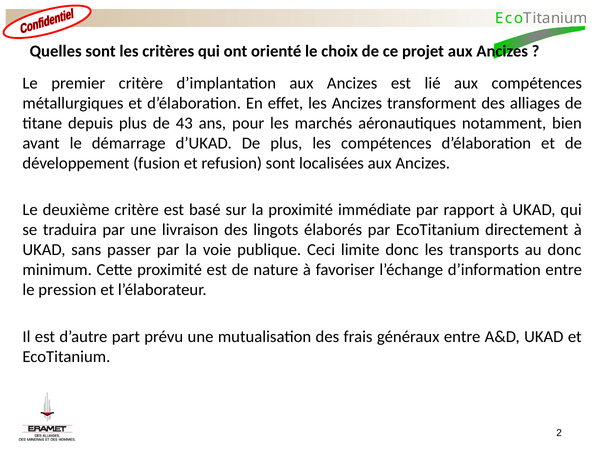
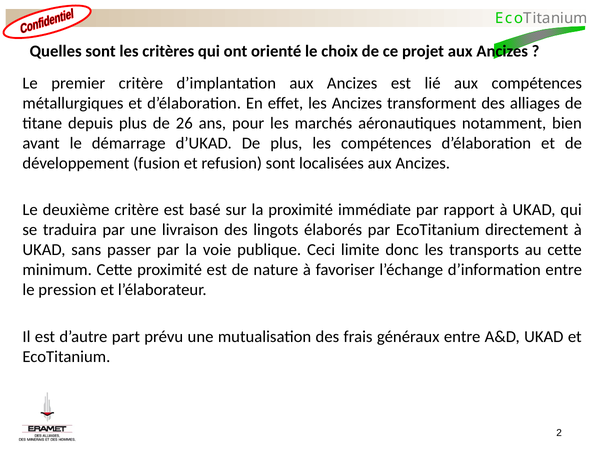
43: 43 -> 26 (184, 123)
au donc: donc -> cette (565, 250)
